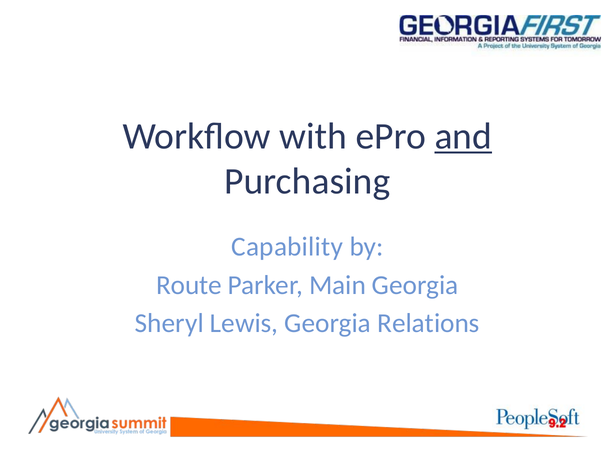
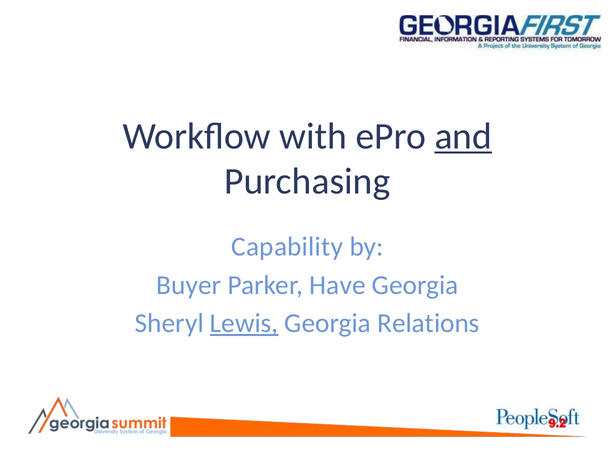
Route: Route -> Buyer (189, 285)
Main: Main -> Have (337, 285)
Lewis underline: none -> present (244, 323)
